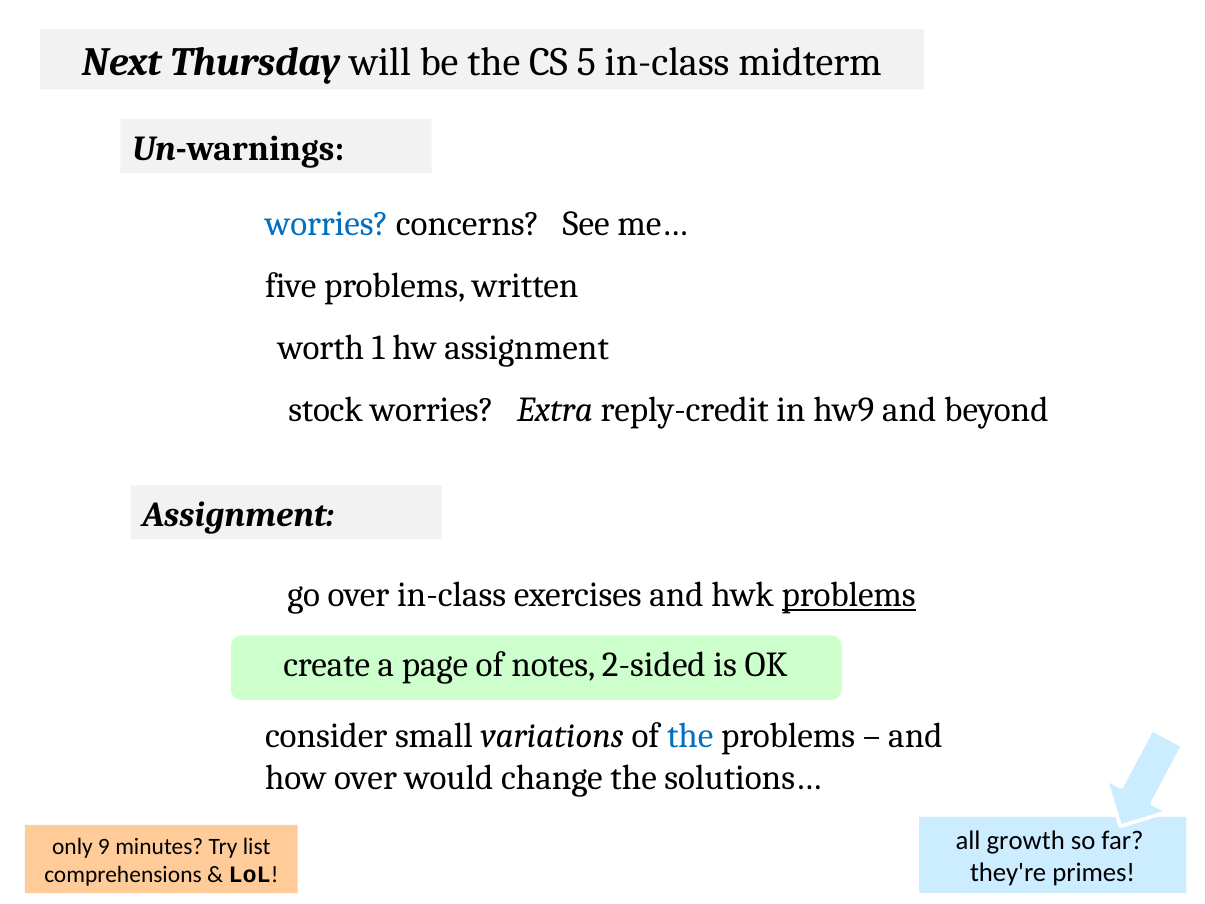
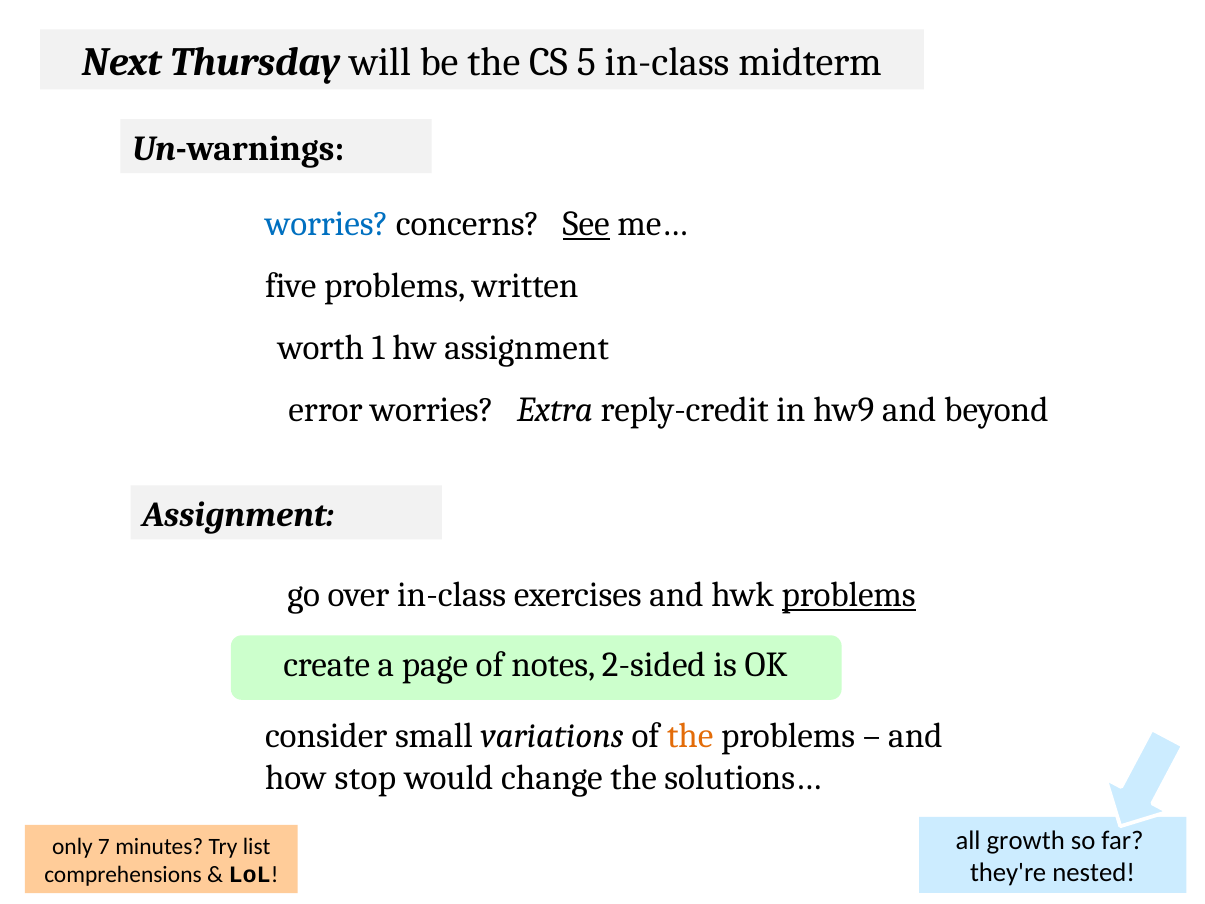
See underline: none -> present (586, 223)
stock: stock -> error (325, 410)
the colour: blue -> orange (690, 735)
how over: over -> stop (365, 778)
9: 9 -> 7 (104, 846)
primes: primes -> nested (1094, 873)
